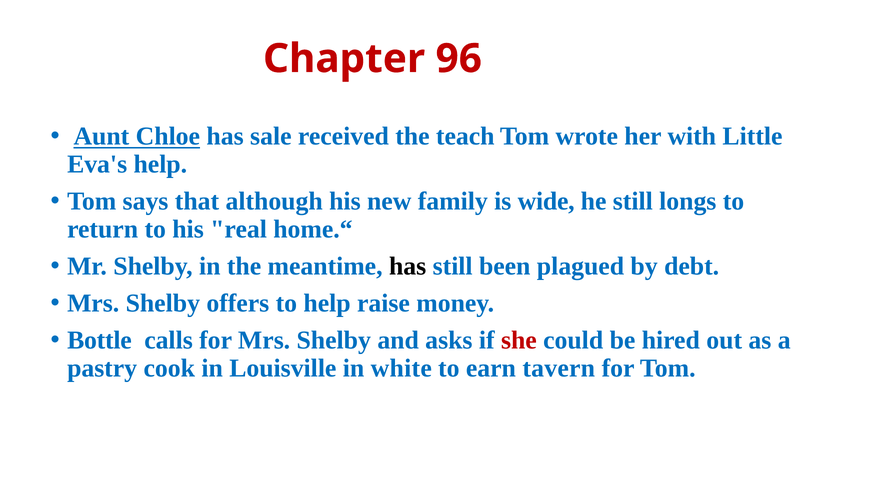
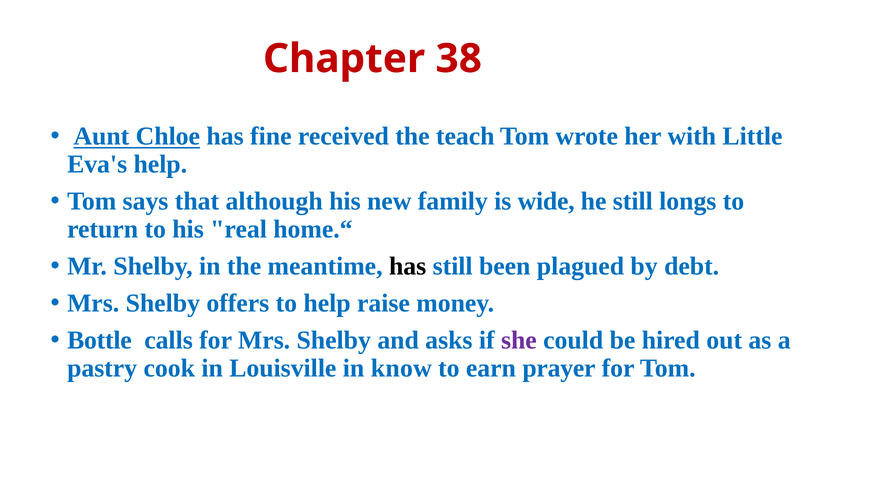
96: 96 -> 38 (459, 59)
sale: sale -> fine (271, 137)
she colour: red -> purple (519, 340)
white: white -> know (401, 368)
tavern: tavern -> prayer (559, 368)
